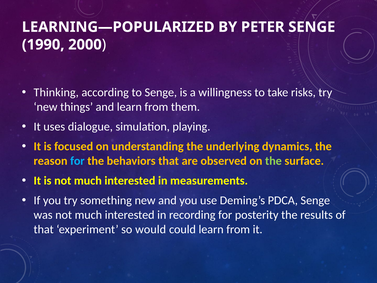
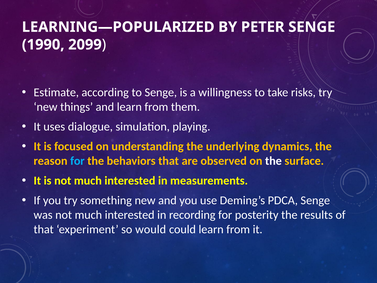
2000: 2000 -> 2099 (85, 45)
Thinking: Thinking -> Estimate (56, 92)
the colour: light green -> white (273, 161)
